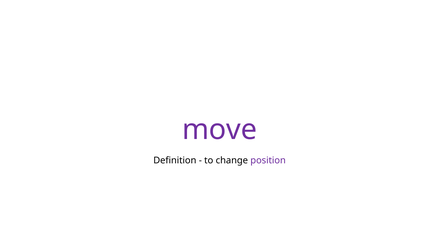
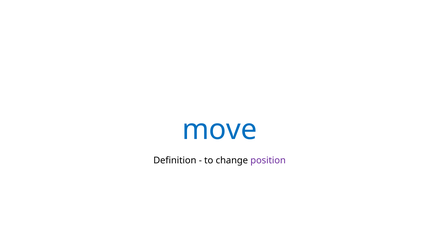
move colour: purple -> blue (220, 130)
